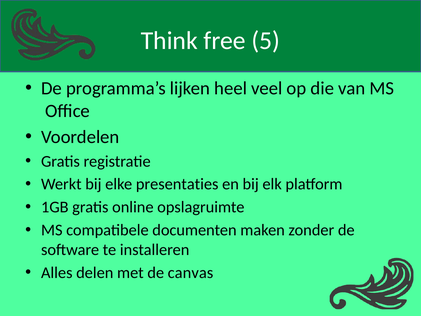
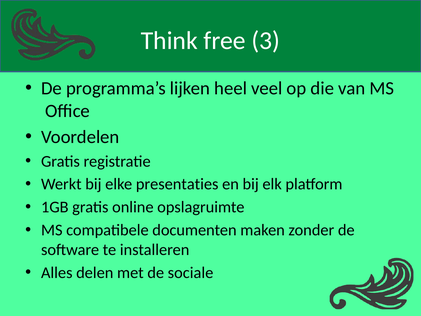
5: 5 -> 3 (266, 41)
canvas: canvas -> sociale (191, 273)
